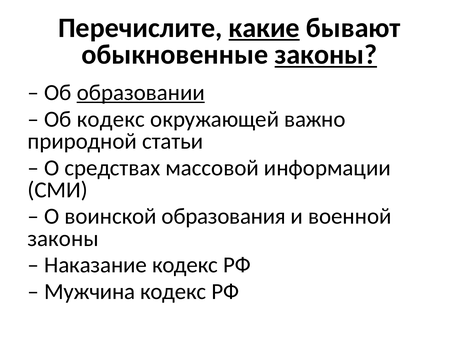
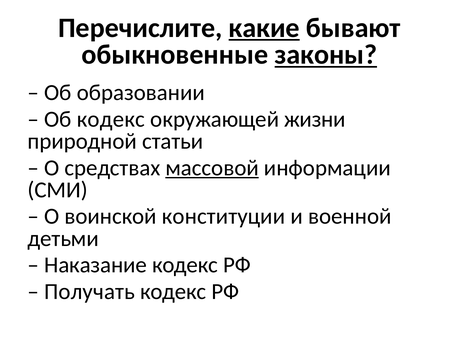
образовании underline: present -> none (141, 93)
важно: важно -> жизни (315, 119)
массовой underline: none -> present (212, 168)
образования: образования -> конституции (224, 217)
законы: законы -> детьми (63, 239)
Мужчина: Мужчина -> Получать (90, 292)
